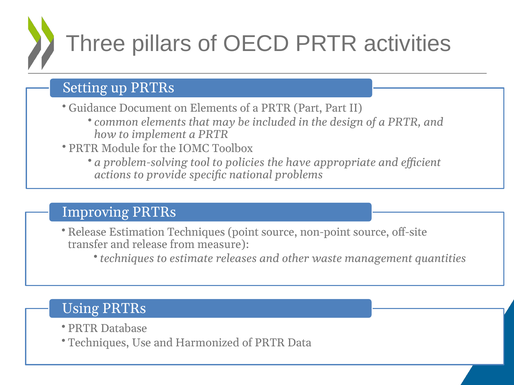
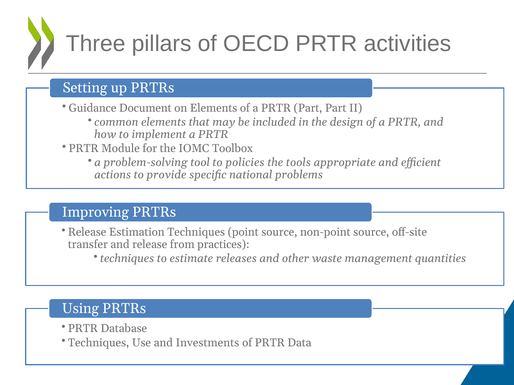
have: have -> tools (298, 163)
measure: measure -> practices (223, 245)
Harmonized: Harmonized -> Investments (207, 343)
